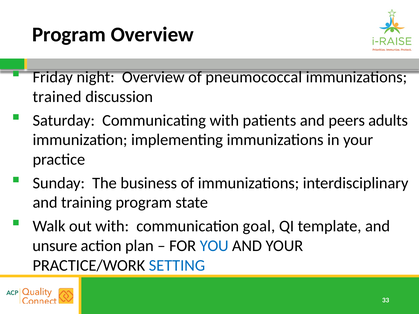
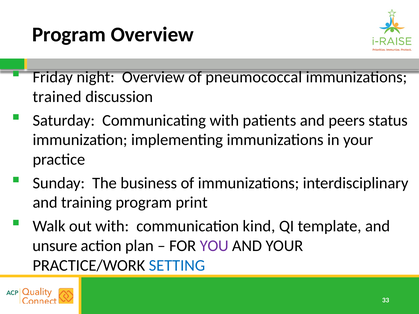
adults: adults -> status (388, 120)
state: state -> print (192, 203)
goal: goal -> kind (259, 226)
YOU colour: blue -> purple (214, 246)
